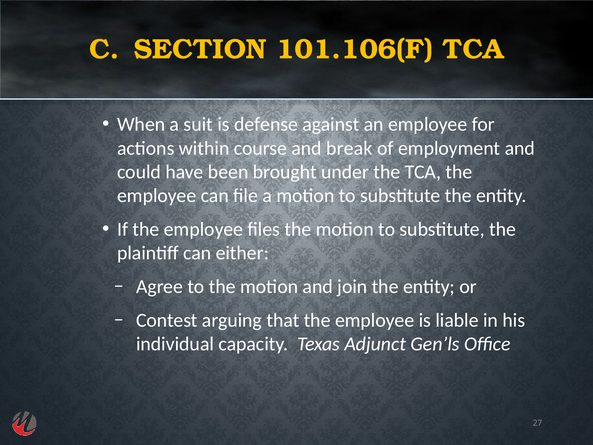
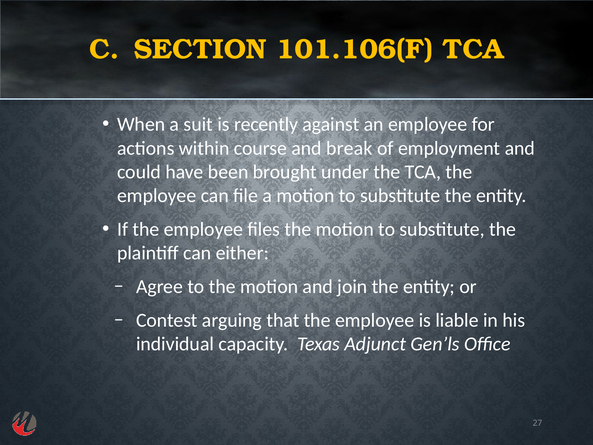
defense: defense -> recently (266, 124)
